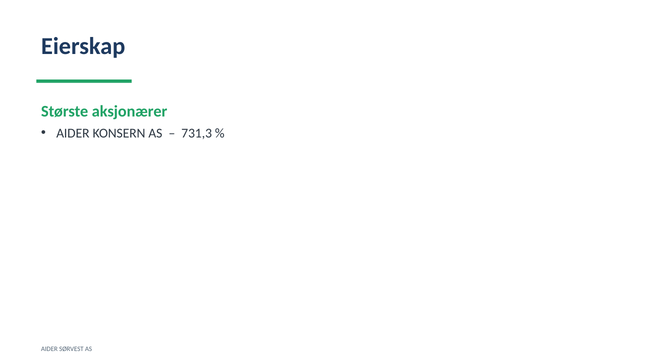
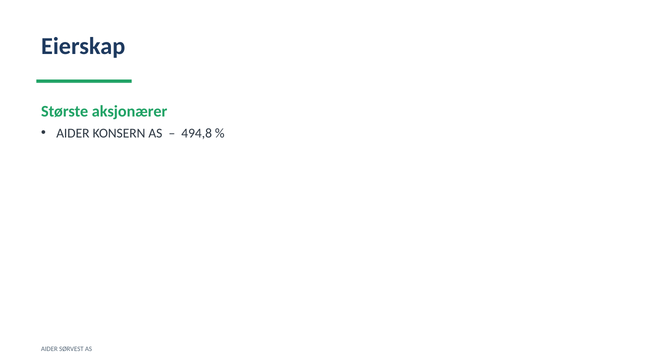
731,3: 731,3 -> 494,8 (197, 133)
